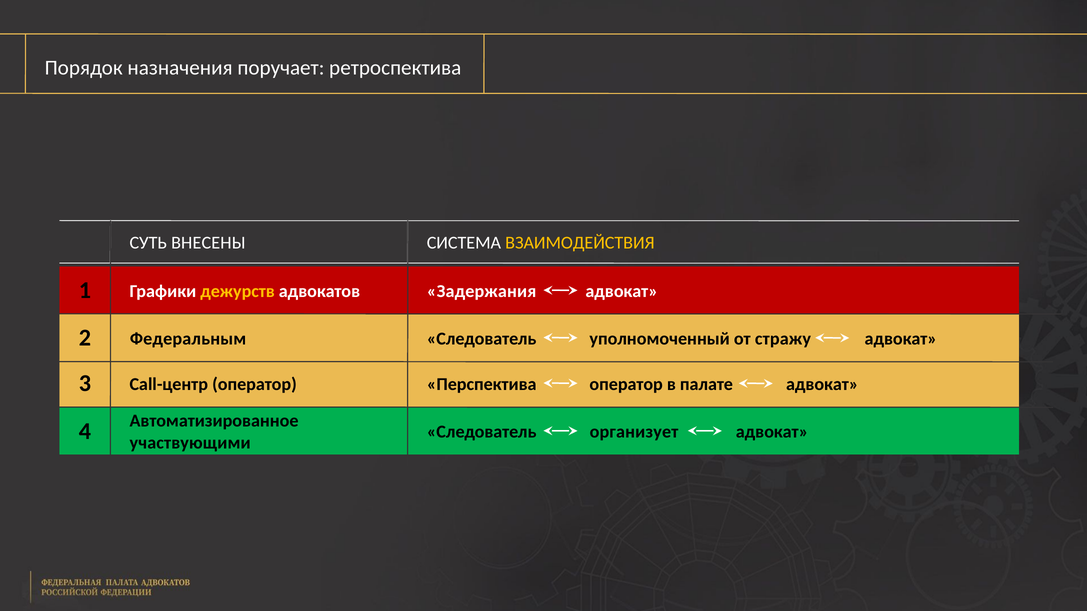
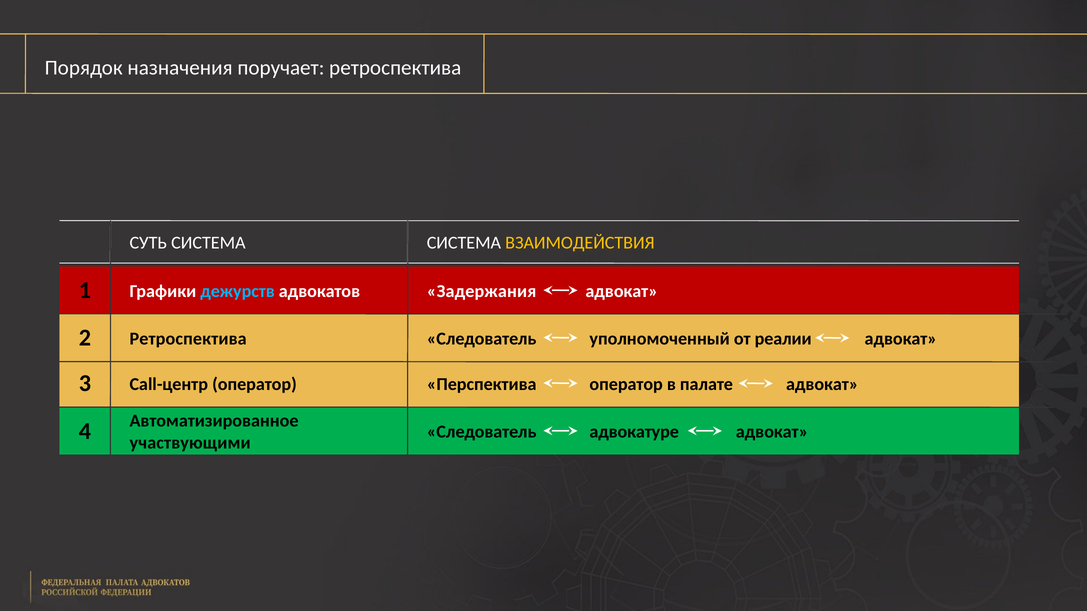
СУТЬ ВНЕСЕНЫ: ВНЕСЕНЫ -> СИСТЕМА (208, 243)
дежурств colour: yellow -> light blue (238, 291)
2 Федеральным: Федеральным -> Ретроспектива (188, 339)
стражу: стражу -> реалии (783, 339)
организует: организует -> адвокатуре (634, 432)
